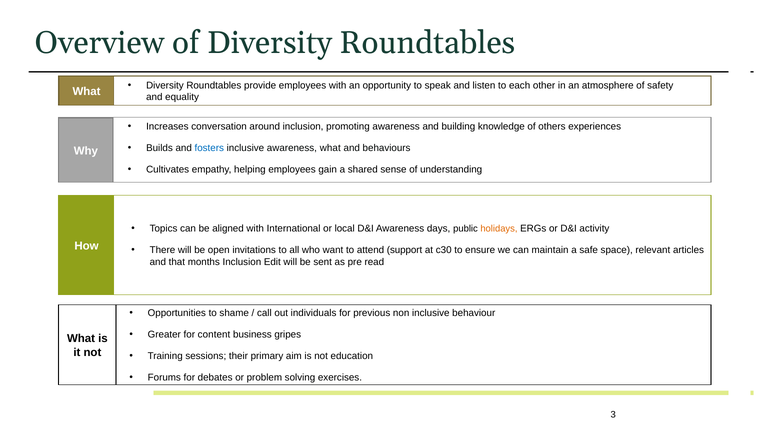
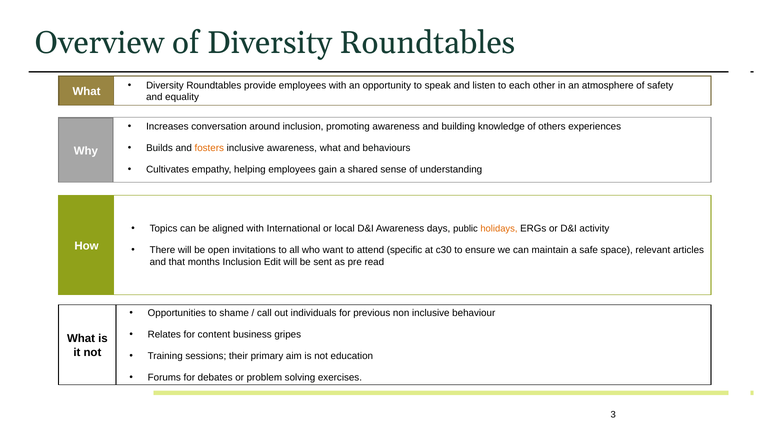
fosters colour: blue -> orange (209, 148)
support: support -> specific (405, 250)
Greater: Greater -> Relates (164, 335)
